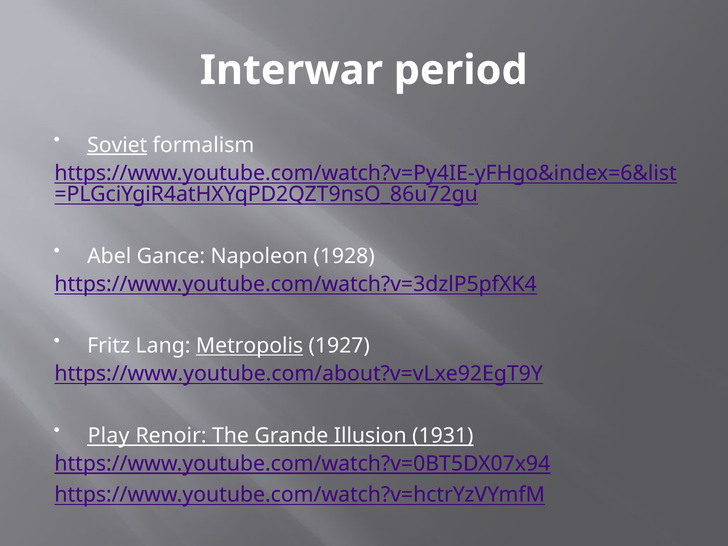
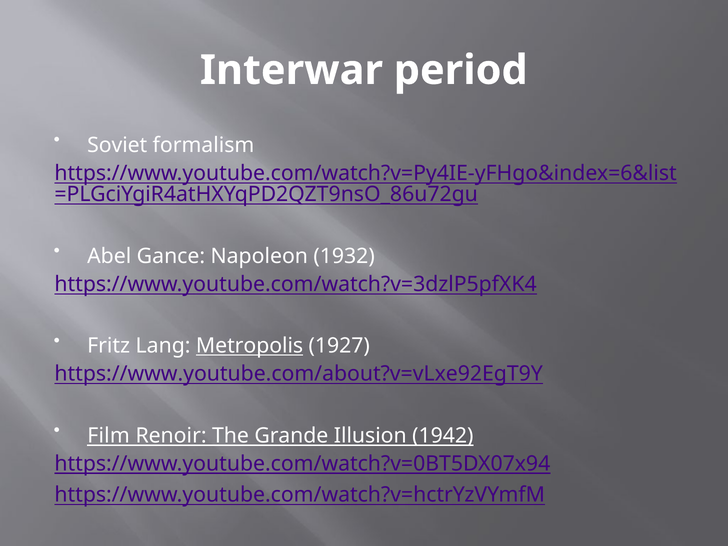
Soviet underline: present -> none (117, 145)
1928: 1928 -> 1932 (344, 256)
Play: Play -> Film (109, 436)
1931: 1931 -> 1942 (443, 436)
